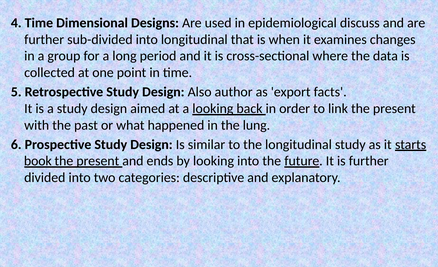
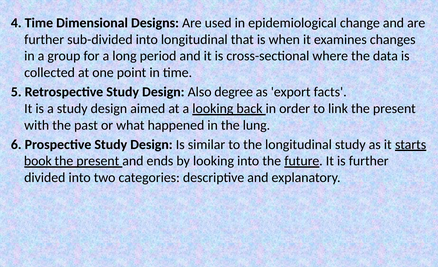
discuss: discuss -> change (360, 23)
author: author -> degree (234, 92)
